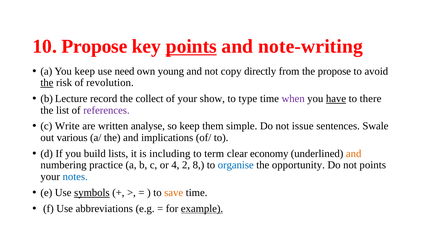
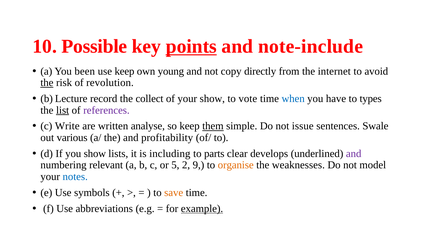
10 Propose: Propose -> Possible (94, 46)
note-writing: note-writing -> note-include (311, 46)
You keep: keep -> been (85, 71)
use need: need -> keep (124, 71)
the propose: propose -> internet (334, 71)
type: type -> vote (248, 99)
when colour: purple -> blue (293, 99)
have underline: present -> none (336, 99)
there: there -> types (371, 99)
list underline: none -> present (63, 110)
them underline: none -> present (213, 126)
implications: implications -> profitability (167, 137)
you build: build -> show (95, 153)
term: term -> parts (214, 153)
economy: economy -> develops (269, 153)
and colour: orange -> purple (354, 153)
practice: practice -> relevant (106, 165)
4: 4 -> 5 (175, 165)
8: 8 -> 9 (198, 165)
organise colour: blue -> orange (236, 165)
opportunity: opportunity -> weaknesses (298, 165)
not points: points -> model (373, 165)
symbols underline: present -> none (92, 192)
